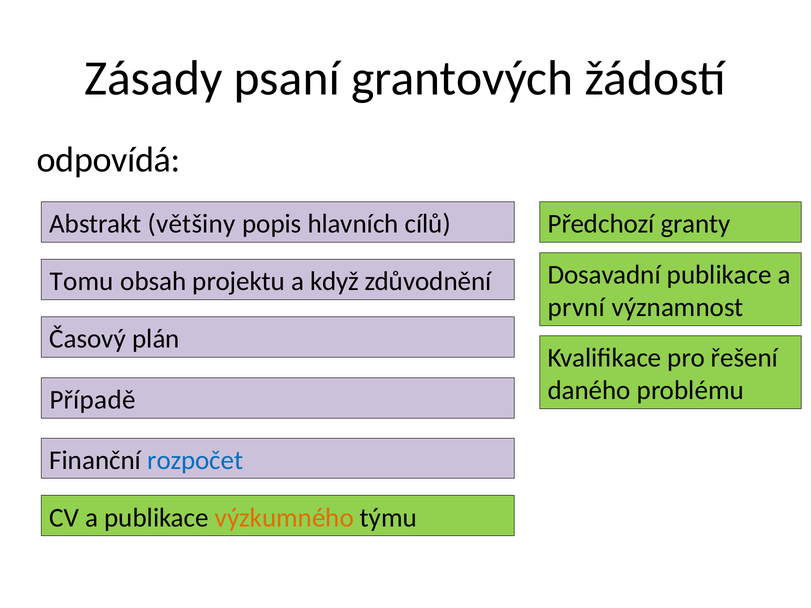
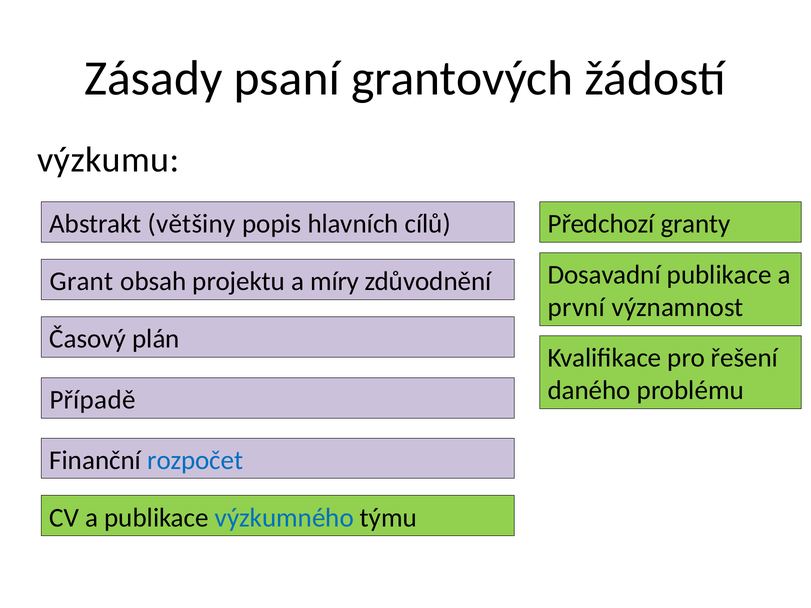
odpovídá: odpovídá -> výzkumu (108, 160)
Tomu: Tomu -> Grant (82, 282)
když: když -> míry (335, 282)
výzkumného colour: orange -> blue (284, 518)
